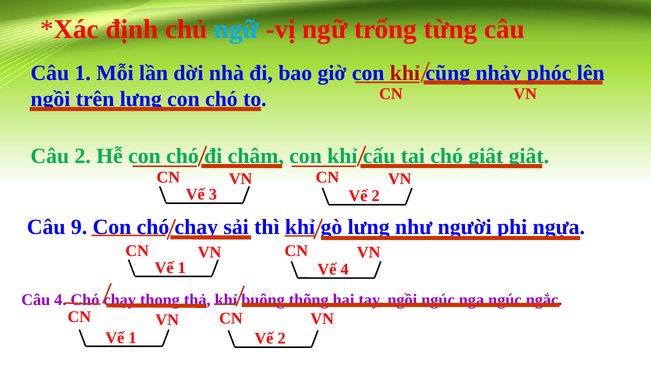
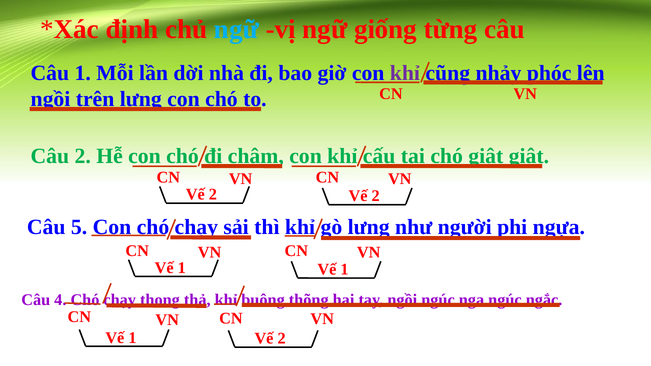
trống: trống -> giống (385, 29)
khỉ colour: red -> purple (405, 73)
3: 3 -> 2 (213, 195)
9: 9 -> 5 (79, 227)
4: 4 -> 1 (344, 269)
